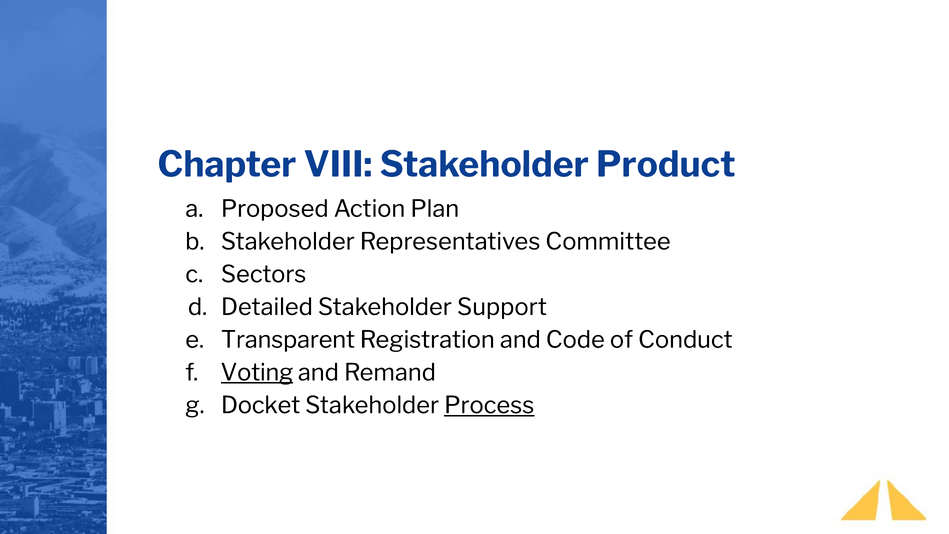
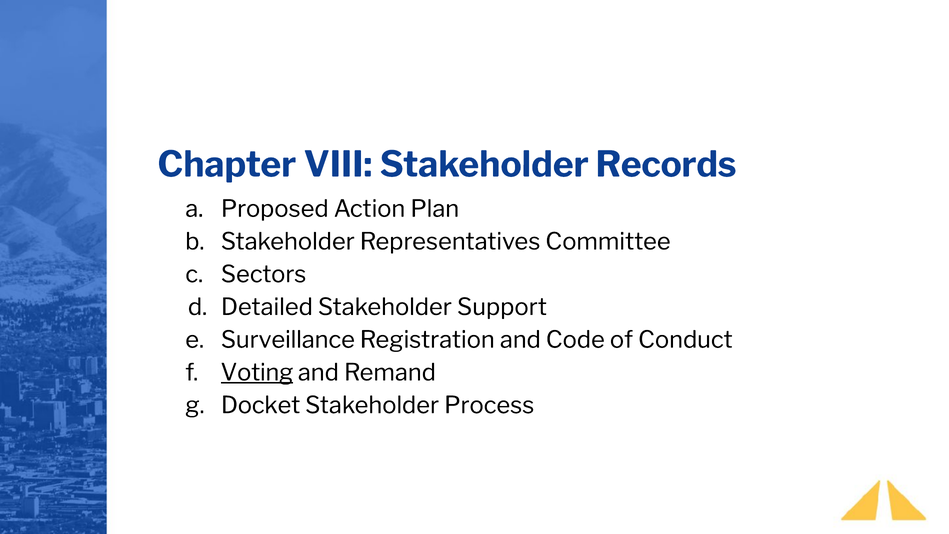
Product: Product -> Records (666, 165)
Transparent: Transparent -> Surveillance (288, 340)
Process underline: present -> none (489, 405)
